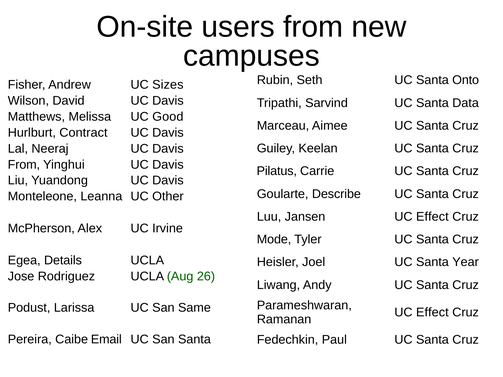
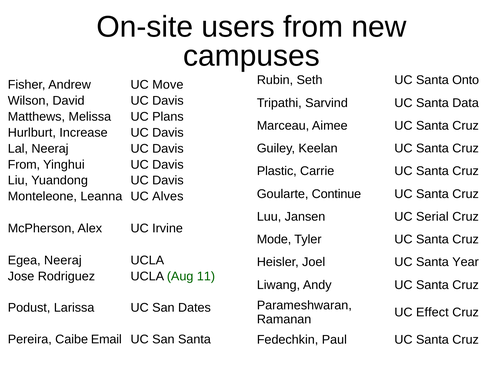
Sizes: Sizes -> Move (168, 85)
Good: Good -> Plans (168, 117)
Contract: Contract -> Increase (84, 133)
Pilatus: Pilatus -> Plastic (277, 171)
Describe: Describe -> Continue (336, 194)
Other: Other -> Alves (168, 197)
Jansen UC Effect: Effect -> Serial (432, 217)
Egea Details: Details -> Neeraj (63, 260)
26: 26 -> 11 (206, 276)
Same: Same -> Dates (194, 308)
